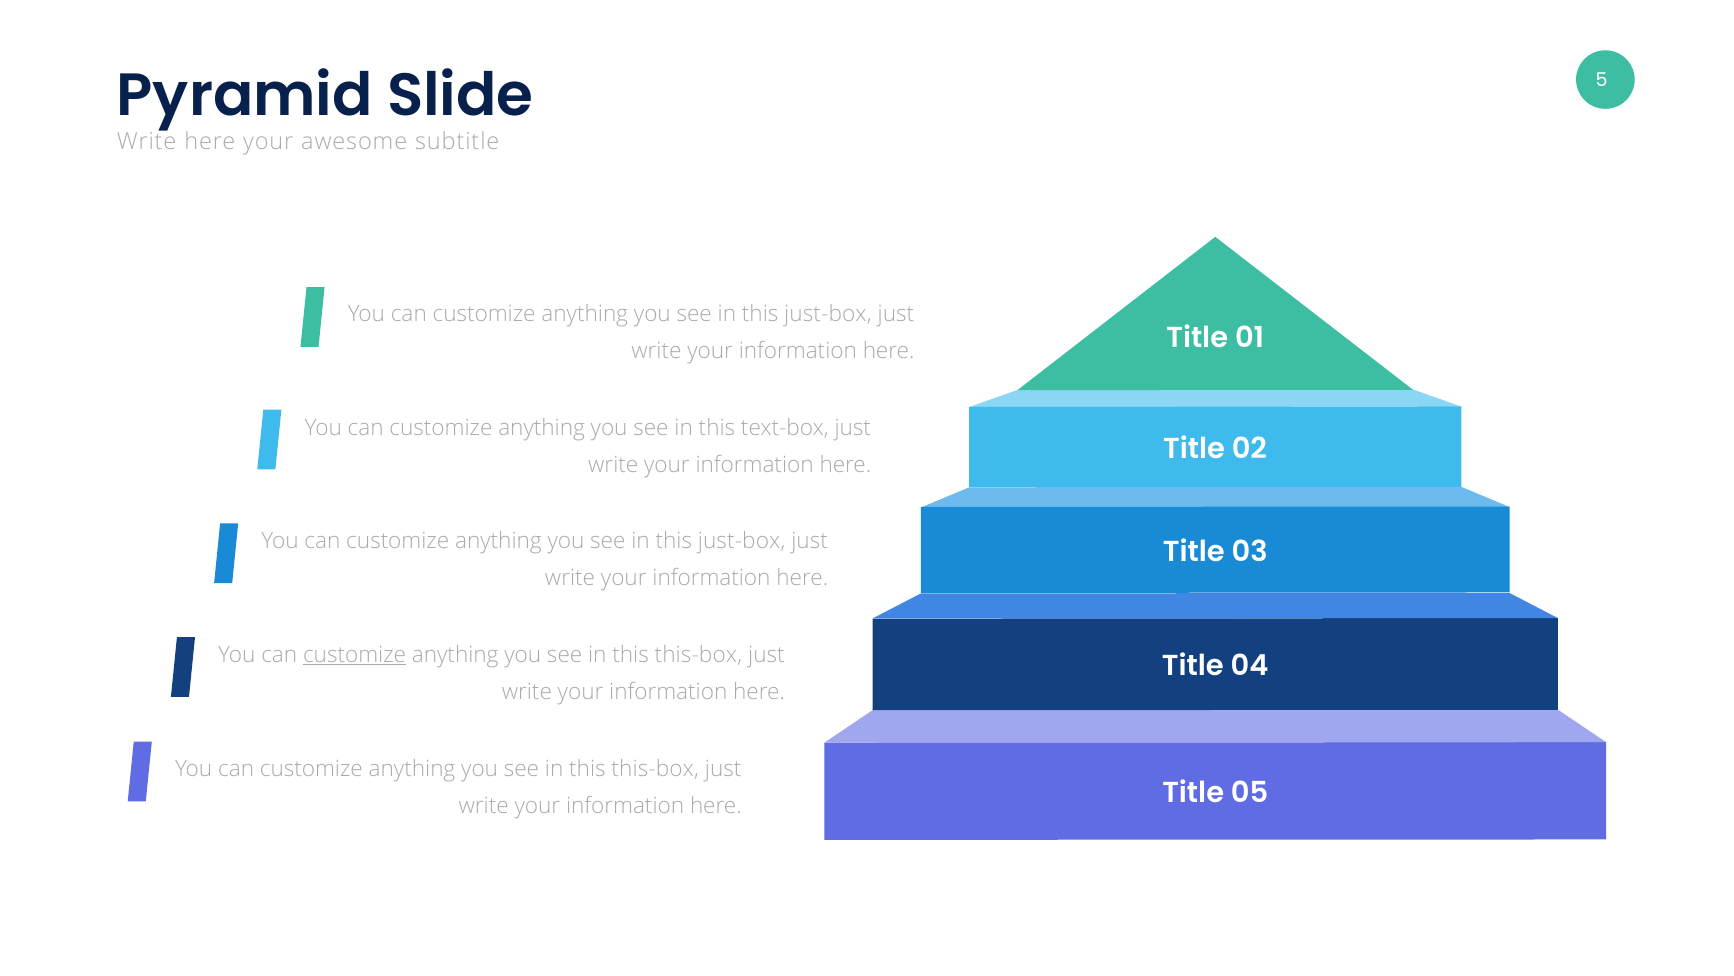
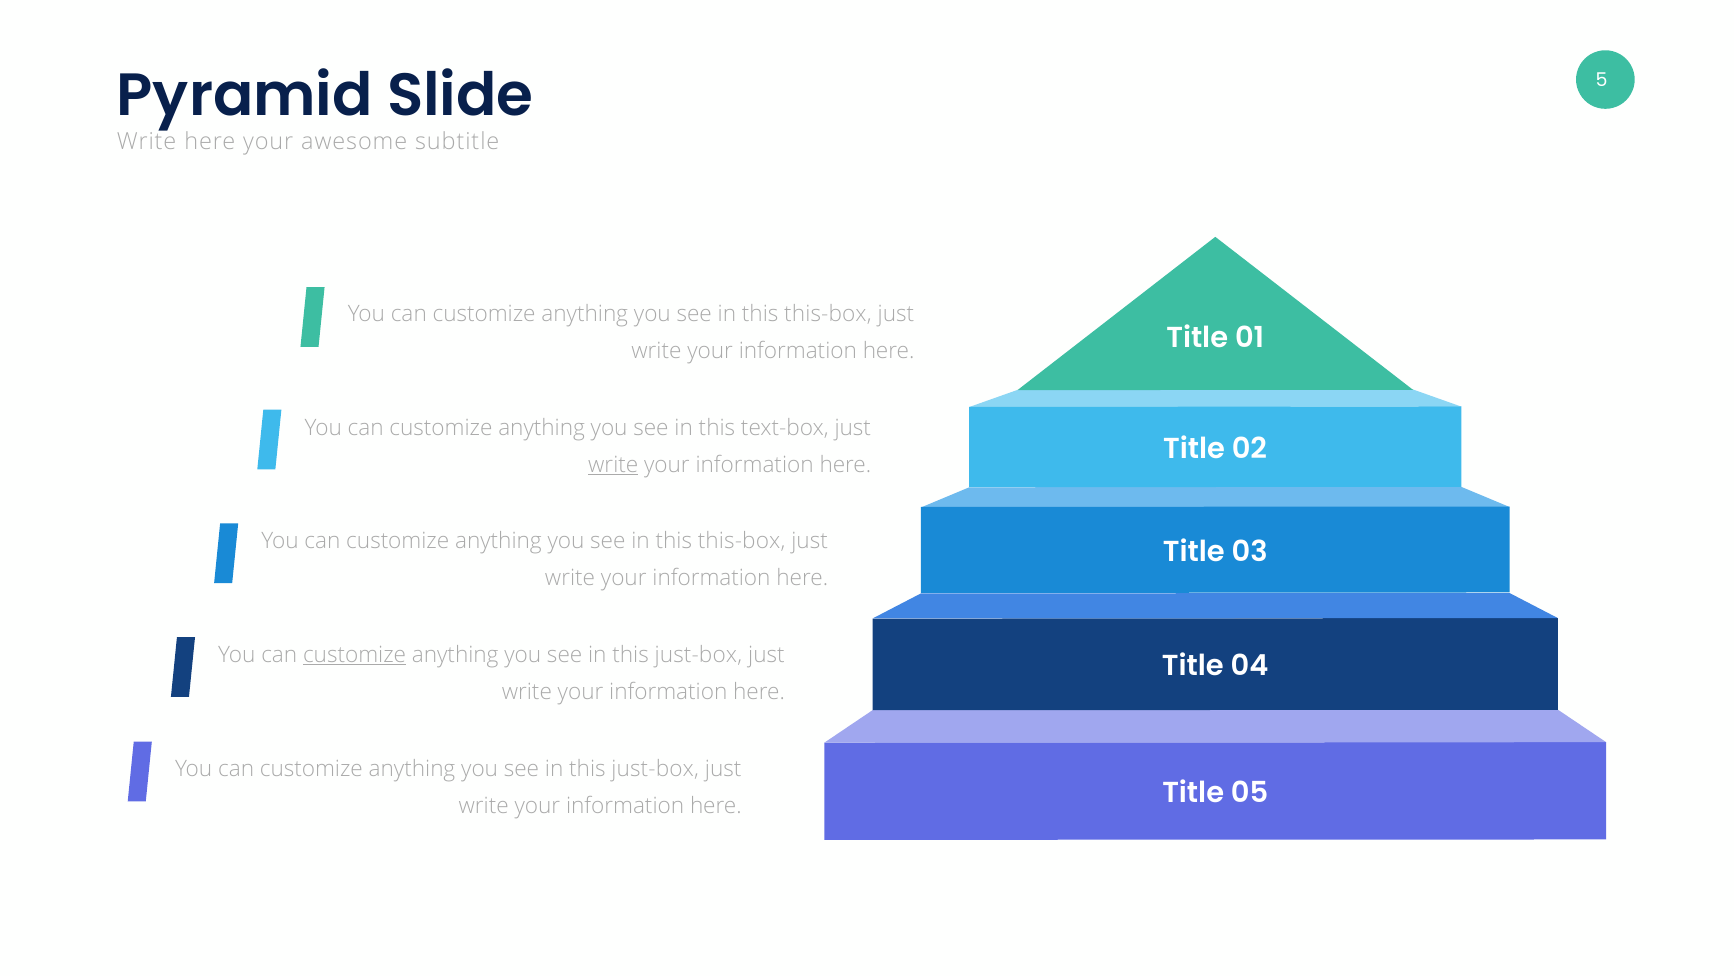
just-box: just-box -> this-box (828, 314)
write underline: none -> present (613, 465)
just-box: just-box -> this-box (742, 541)
this-box: this-box -> just-box (698, 655)
this-box: this-box -> just-box (655, 769)
